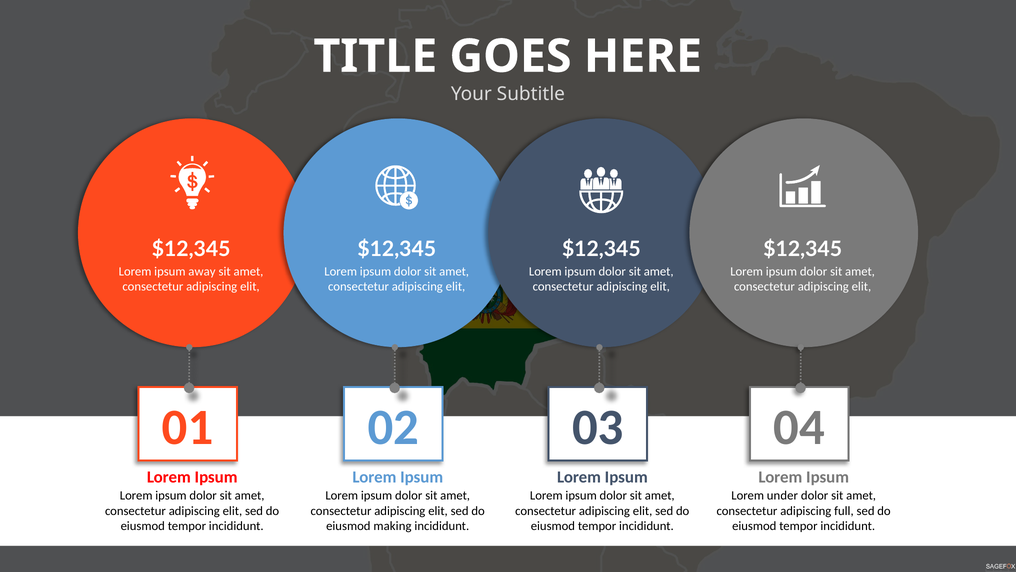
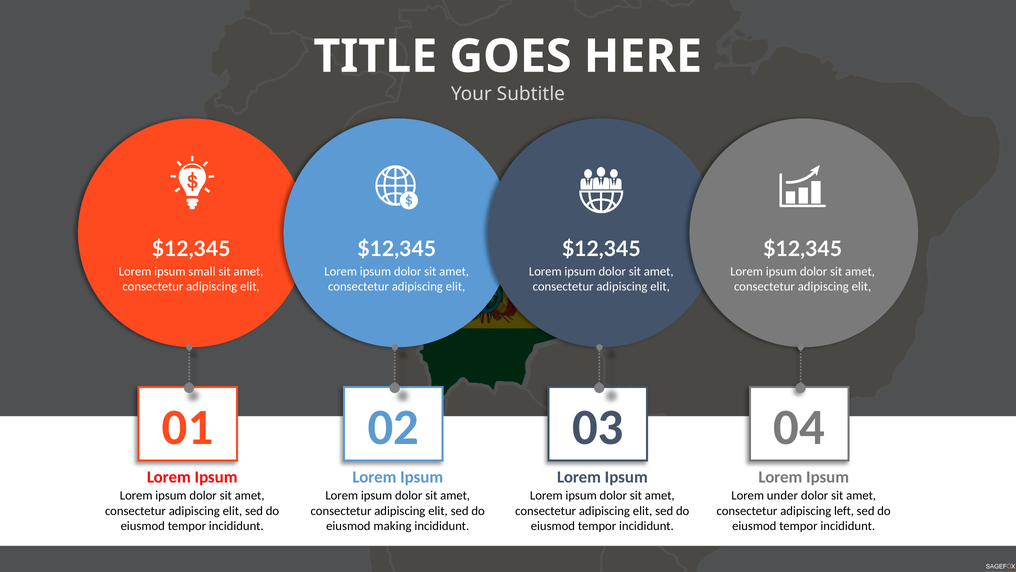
away: away -> small (202, 271)
full: full -> left (844, 510)
